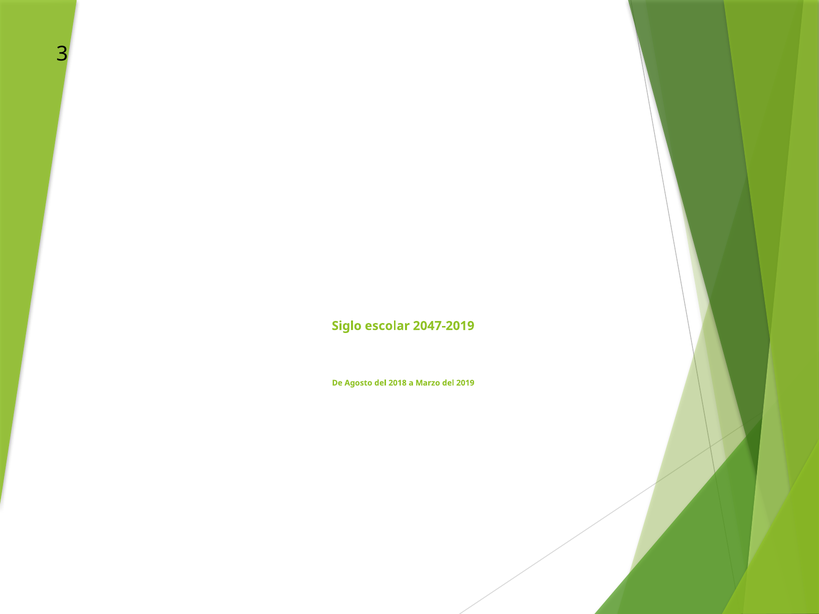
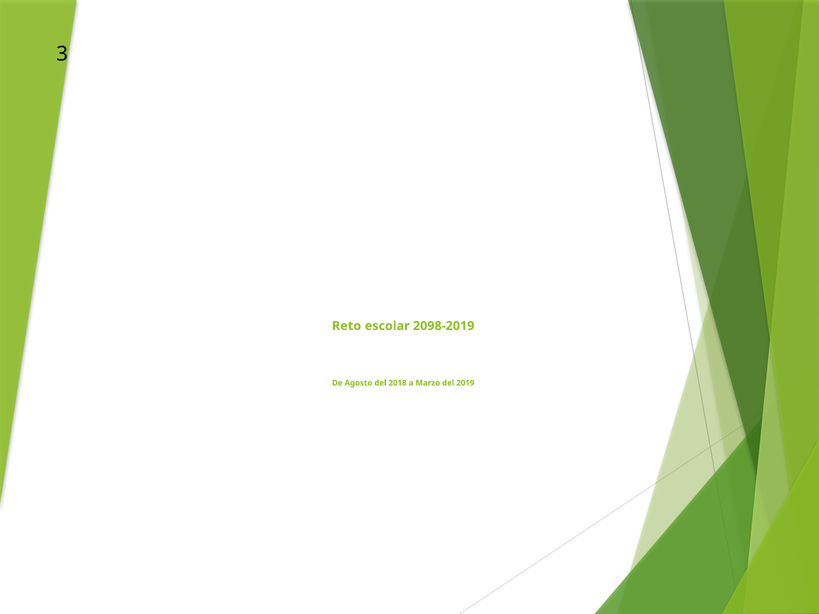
Siglo: Siglo -> Reto (347, 326)
2047-2019: 2047-2019 -> 2098-2019 (444, 326)
